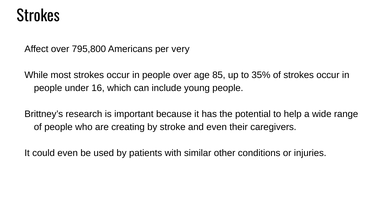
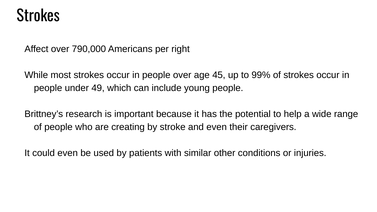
795,800: 795,800 -> 790,000 (89, 49)
very: very -> right (181, 49)
85: 85 -> 45 (219, 75)
35%: 35% -> 99% (261, 75)
16: 16 -> 49 (98, 88)
